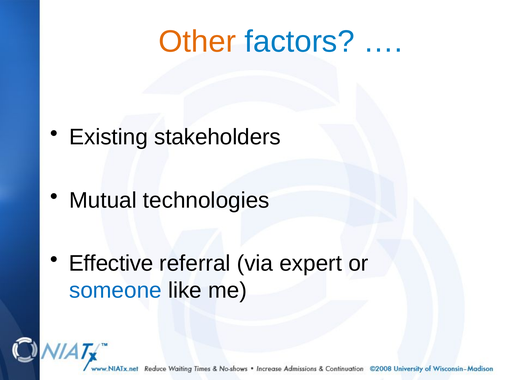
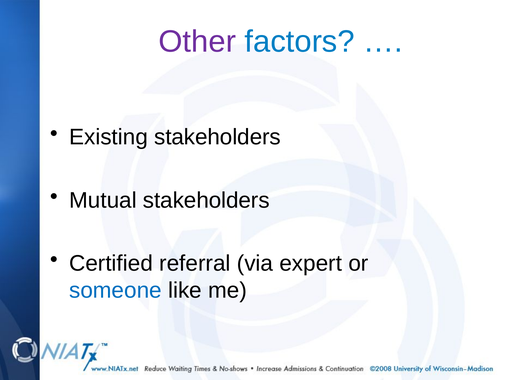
Other colour: orange -> purple (197, 42)
Mutual technologies: technologies -> stakeholders (206, 200)
Effective: Effective -> Certified (111, 264)
